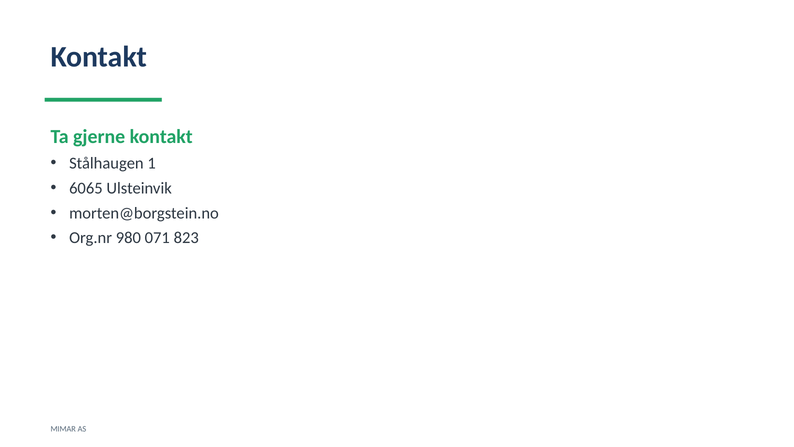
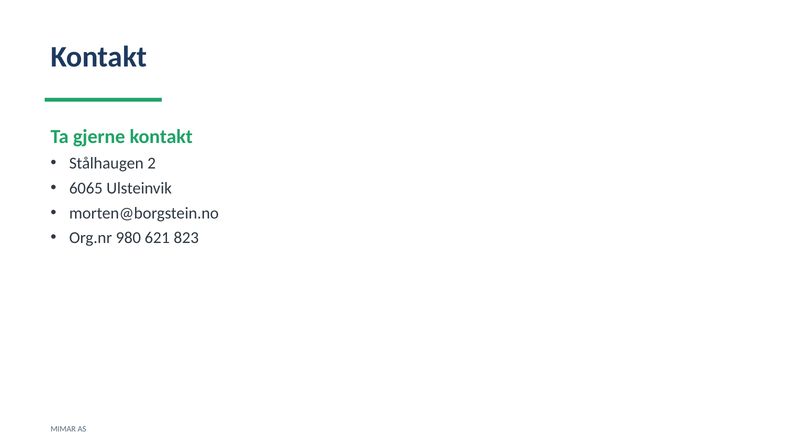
1: 1 -> 2 (152, 163)
071: 071 -> 621 (157, 238)
